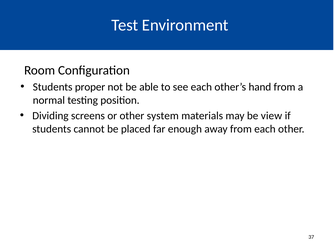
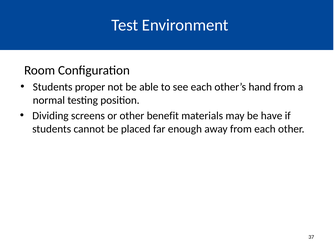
system: system -> benefit (163, 116)
view: view -> have (272, 116)
